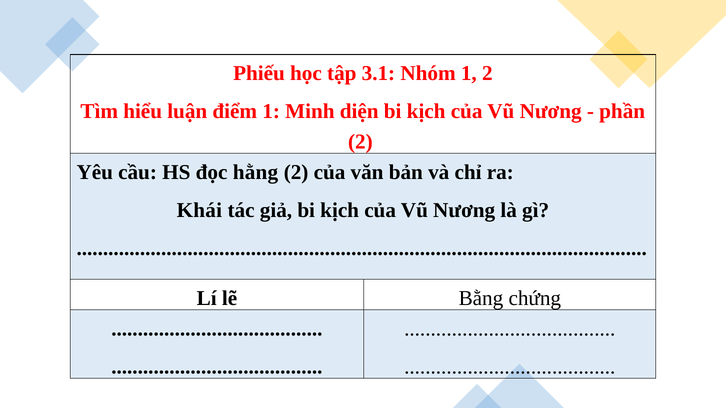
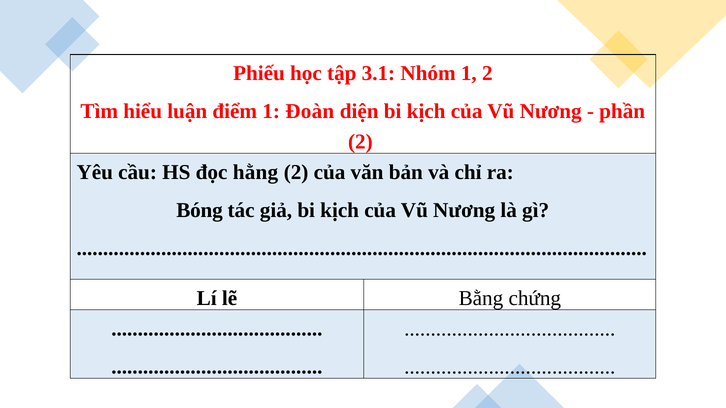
Minh: Minh -> Đoàn (310, 111)
Khái: Khái -> Bóng (200, 210)
